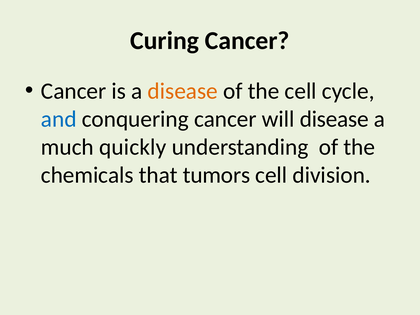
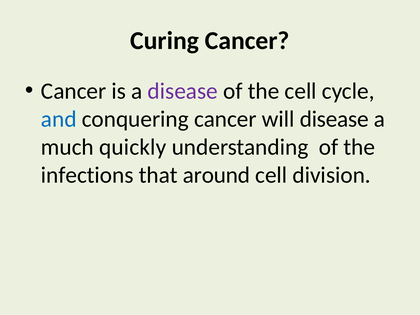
disease colour: orange -> purple (183, 91)
chemicals: chemicals -> infections (87, 175)
tumors: tumors -> around (217, 175)
